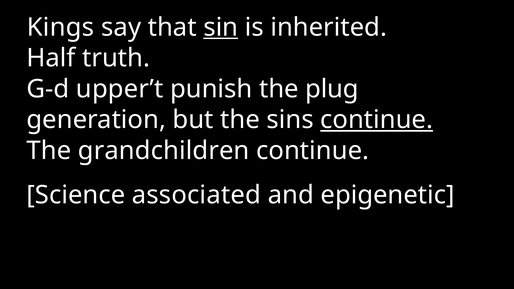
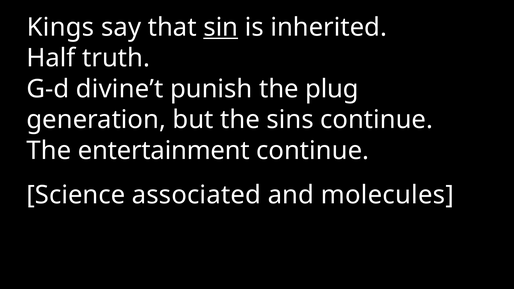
upper’t: upper’t -> divine’t (120, 89)
continue underline: present -> none (377, 120)
grandchildren: grandchildren -> entertainment (164, 151)
epigenetic: epigenetic -> molecules (387, 195)
